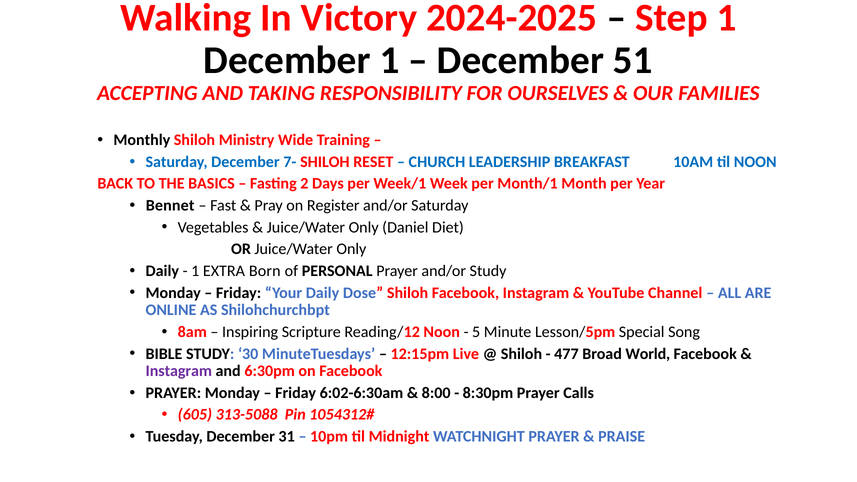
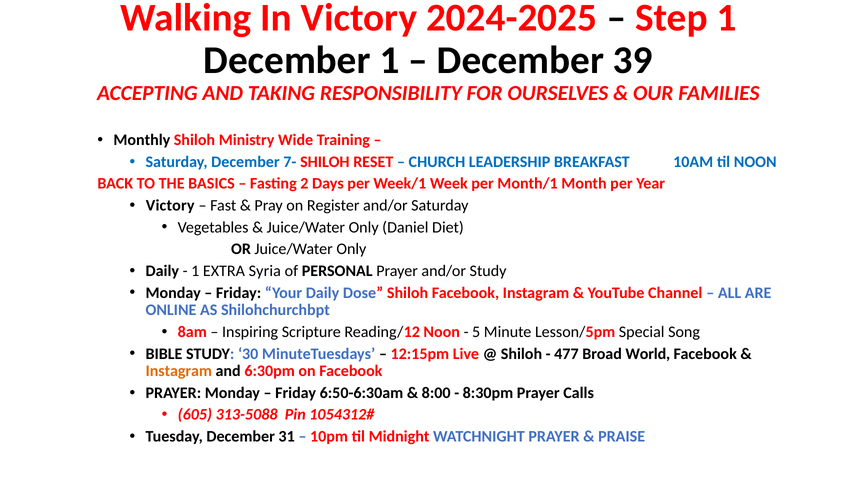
51: 51 -> 39 (633, 60)
Bennet: Bennet -> Victory (170, 206)
Born: Born -> Syria (265, 271)
Instagram colour: purple -> orange (179, 371)
6:02-6:30am: 6:02-6:30am -> 6:50-6:30am (361, 393)
